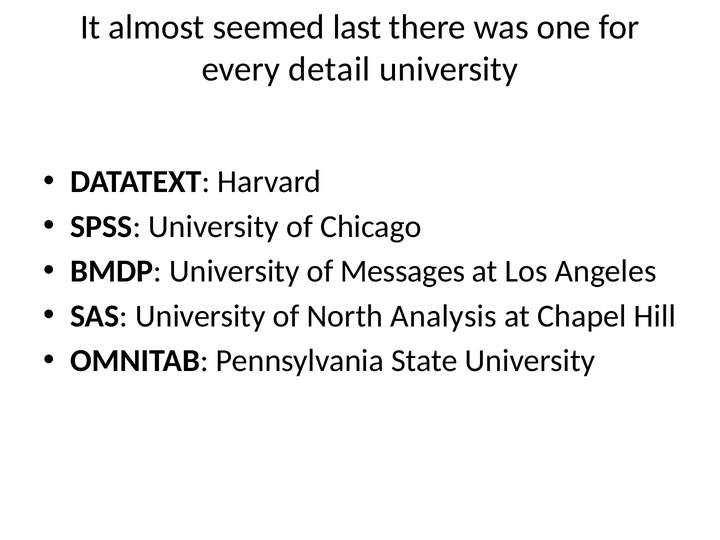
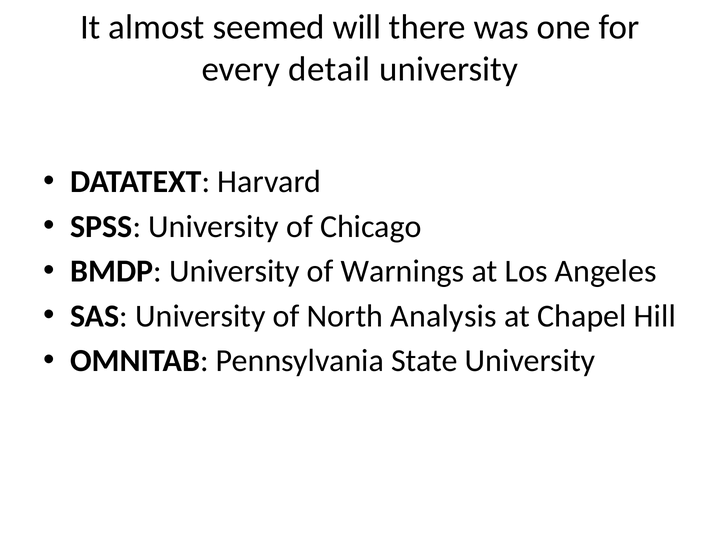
last: last -> will (357, 27)
Messages: Messages -> Warnings (403, 271)
